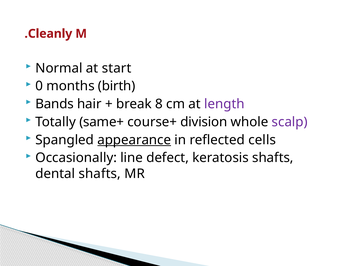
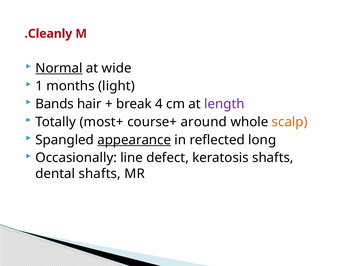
Normal underline: none -> present (59, 68)
start: start -> wide (117, 68)
0: 0 -> 1 (39, 86)
birth: birth -> light (116, 86)
8: 8 -> 4 (159, 104)
same+: same+ -> most+ (102, 122)
division: division -> around (204, 122)
scalp colour: purple -> orange (290, 122)
cells: cells -> long (262, 140)
